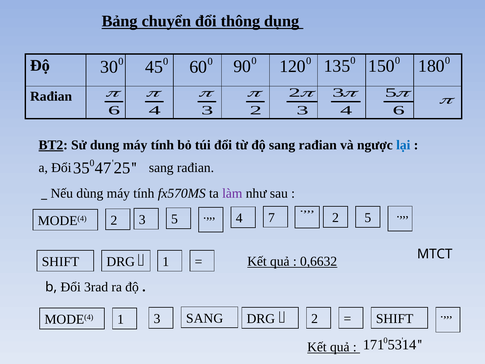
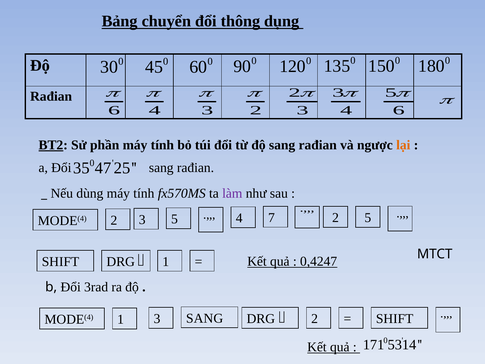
dung: dung -> phần (105, 145)
lại colour: blue -> orange (403, 145)
0,6632: 0,6632 -> 0,4247 (319, 261)
